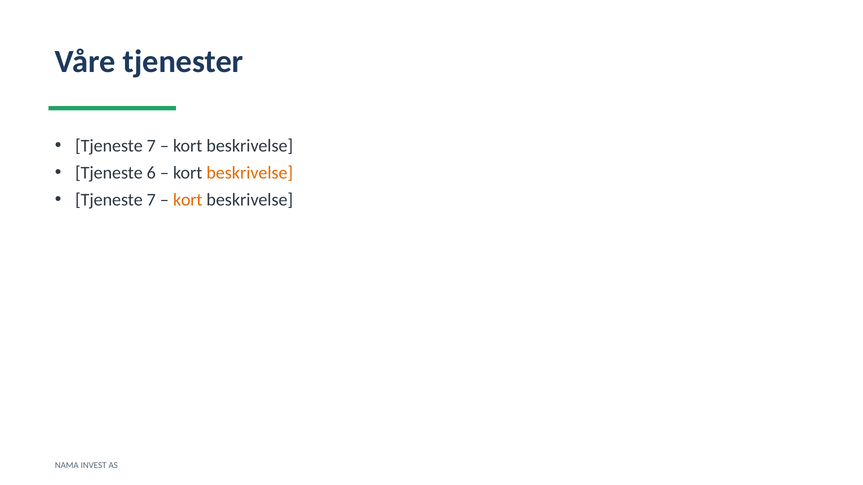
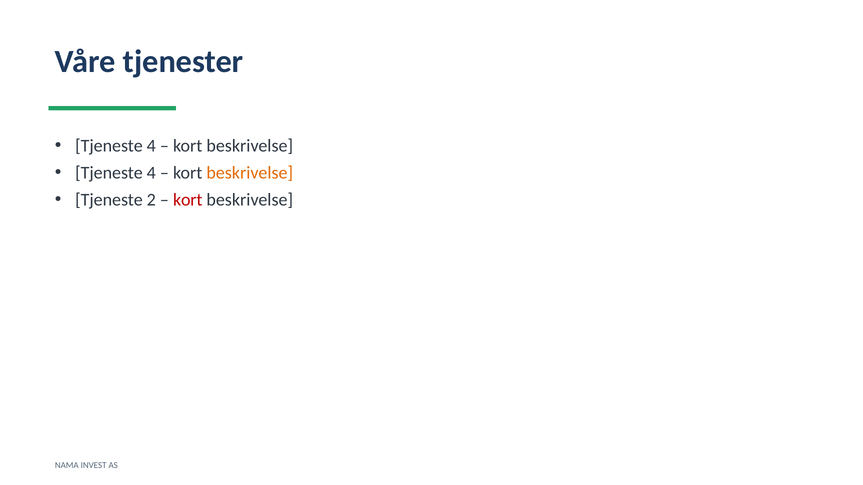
7: 7 -> 4 (151, 146)
6: 6 -> 4 (151, 173)
7: 7 -> 2 (151, 200)
kort colour: orange -> red (188, 200)
